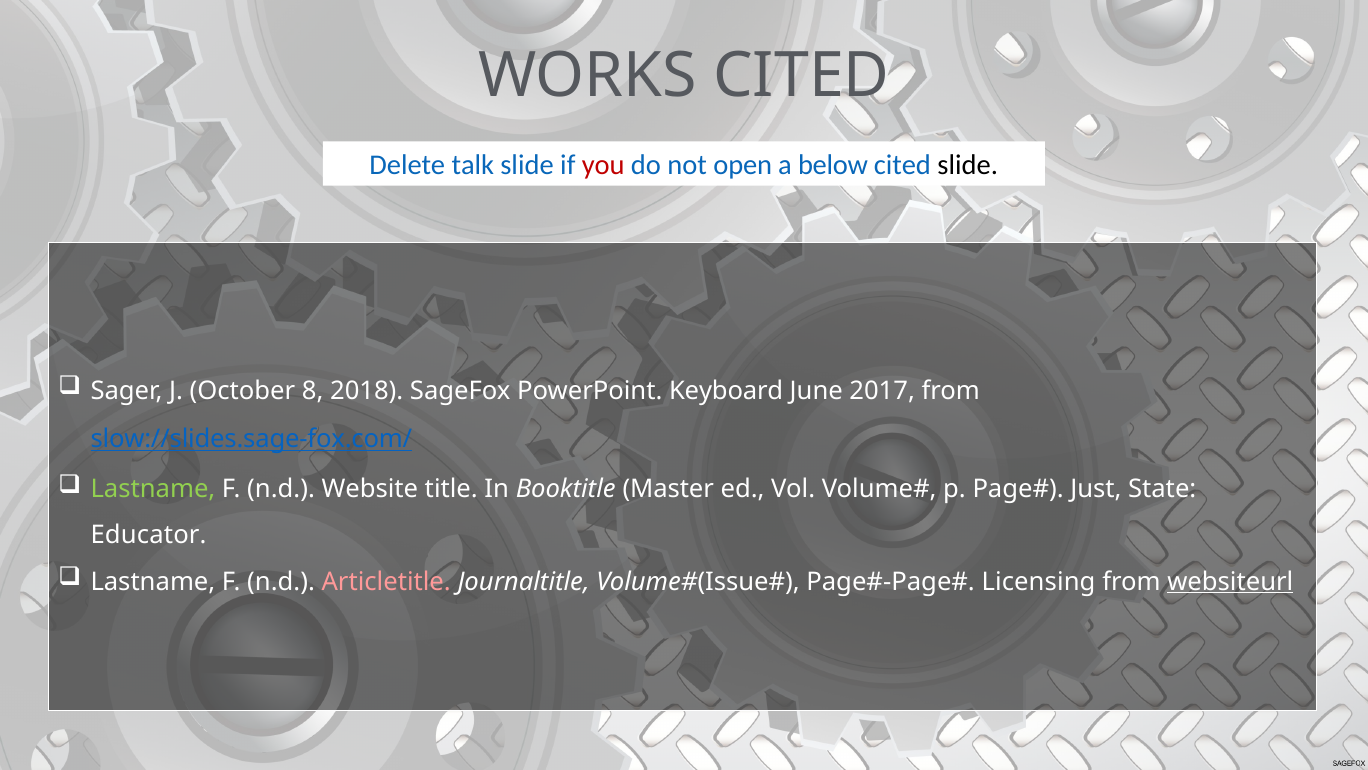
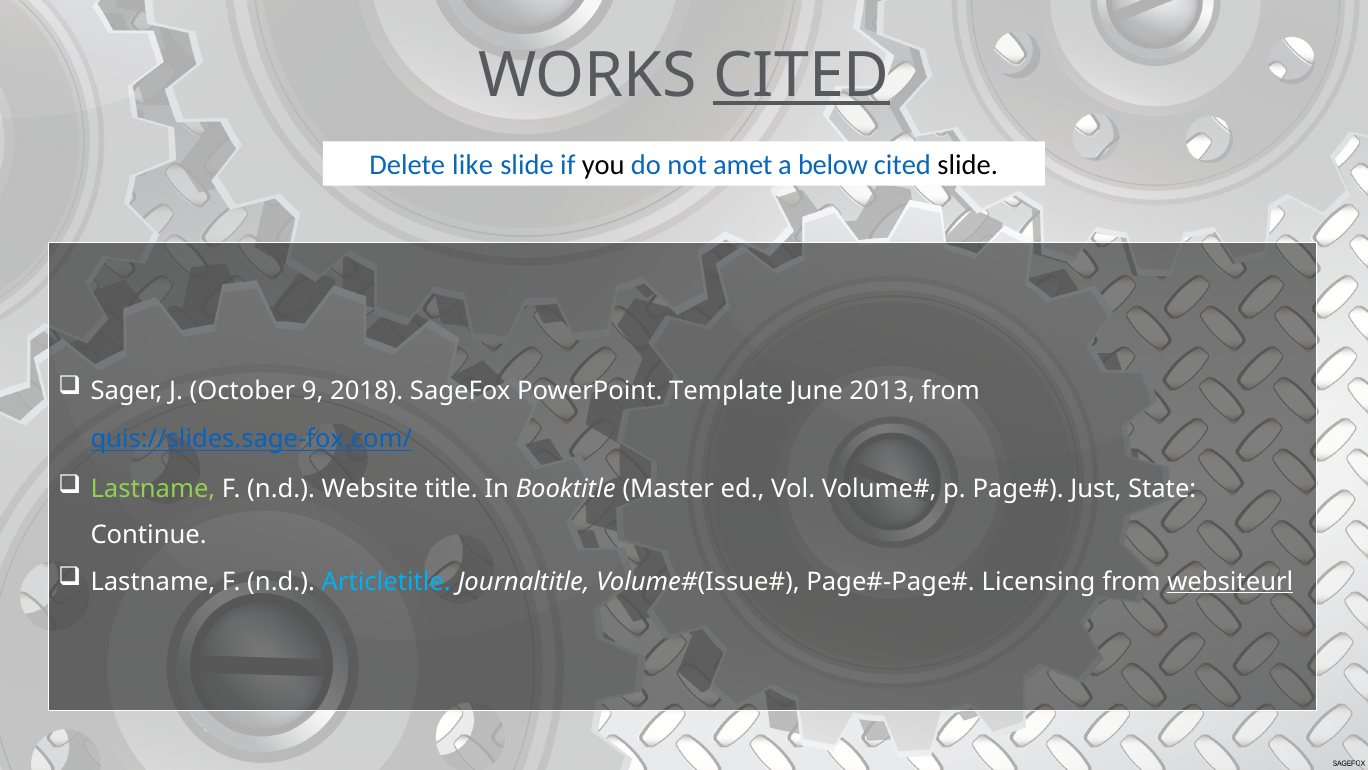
CITED underline: none -> present (801, 76)
talk: talk -> like (473, 165)
you colour: red -> black (603, 165)
open: open -> amet (743, 165)
8: 8 -> 9 (313, 390)
Keyboard: Keyboard -> Template (726, 390)
2017: 2017 -> 2013 (882, 390)
slow://slides.sage-fox.com/: slow://slides.sage-fox.com/ -> quis://slides.sage-fox.com/ (251, 439)
Educator: Educator -> Continue (149, 535)
Articletitle colour: pink -> light blue (386, 581)
